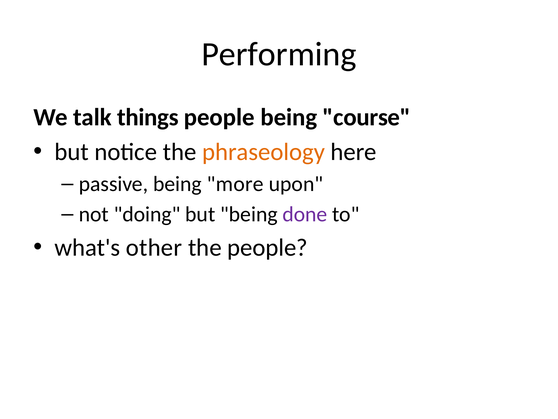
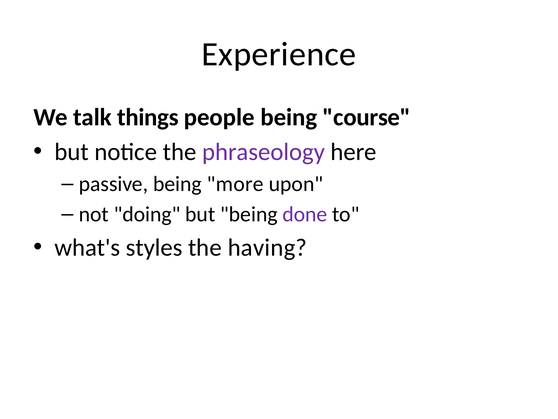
Performing: Performing -> Experience (279, 54)
phraseology colour: orange -> purple (263, 152)
other: other -> styles (154, 247)
the people: people -> having (267, 247)
